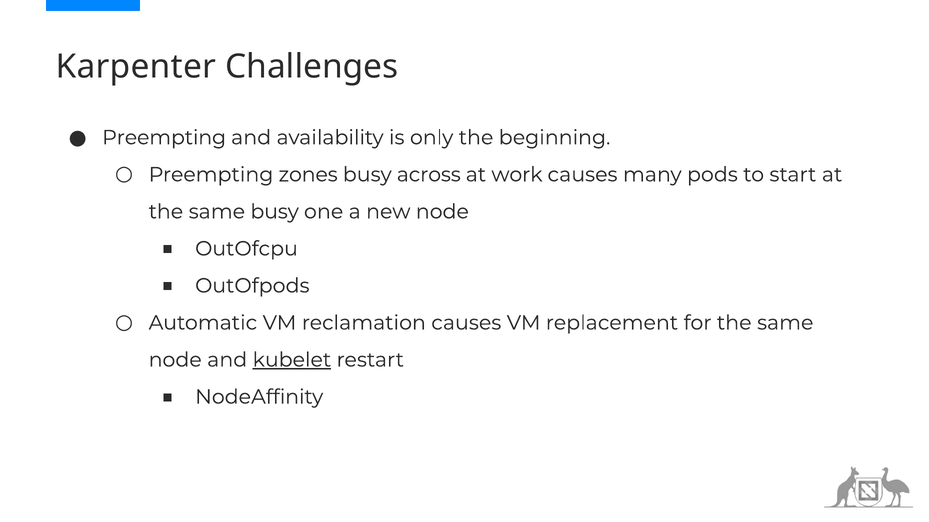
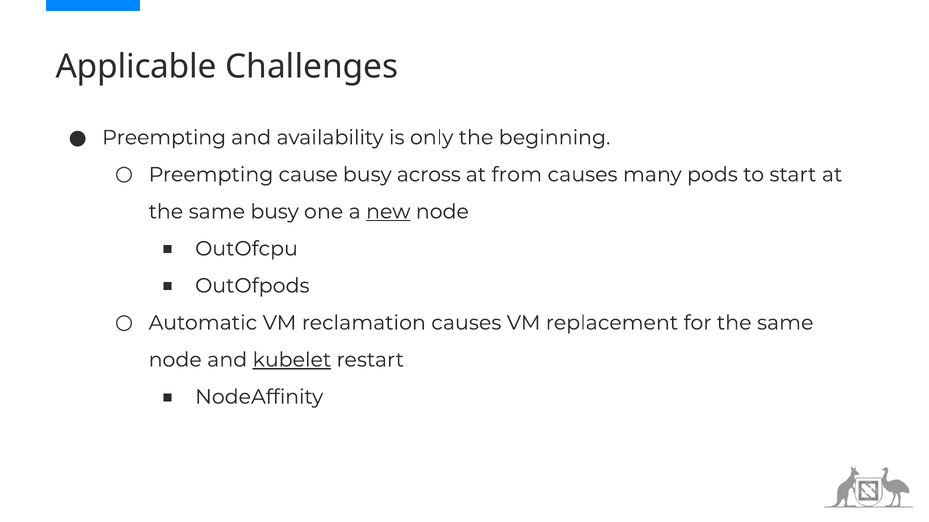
Karpenter: Karpenter -> Applicable (136, 67)
zones: zones -> cause (308, 175)
work: work -> from (517, 175)
new underline: none -> present (388, 212)
